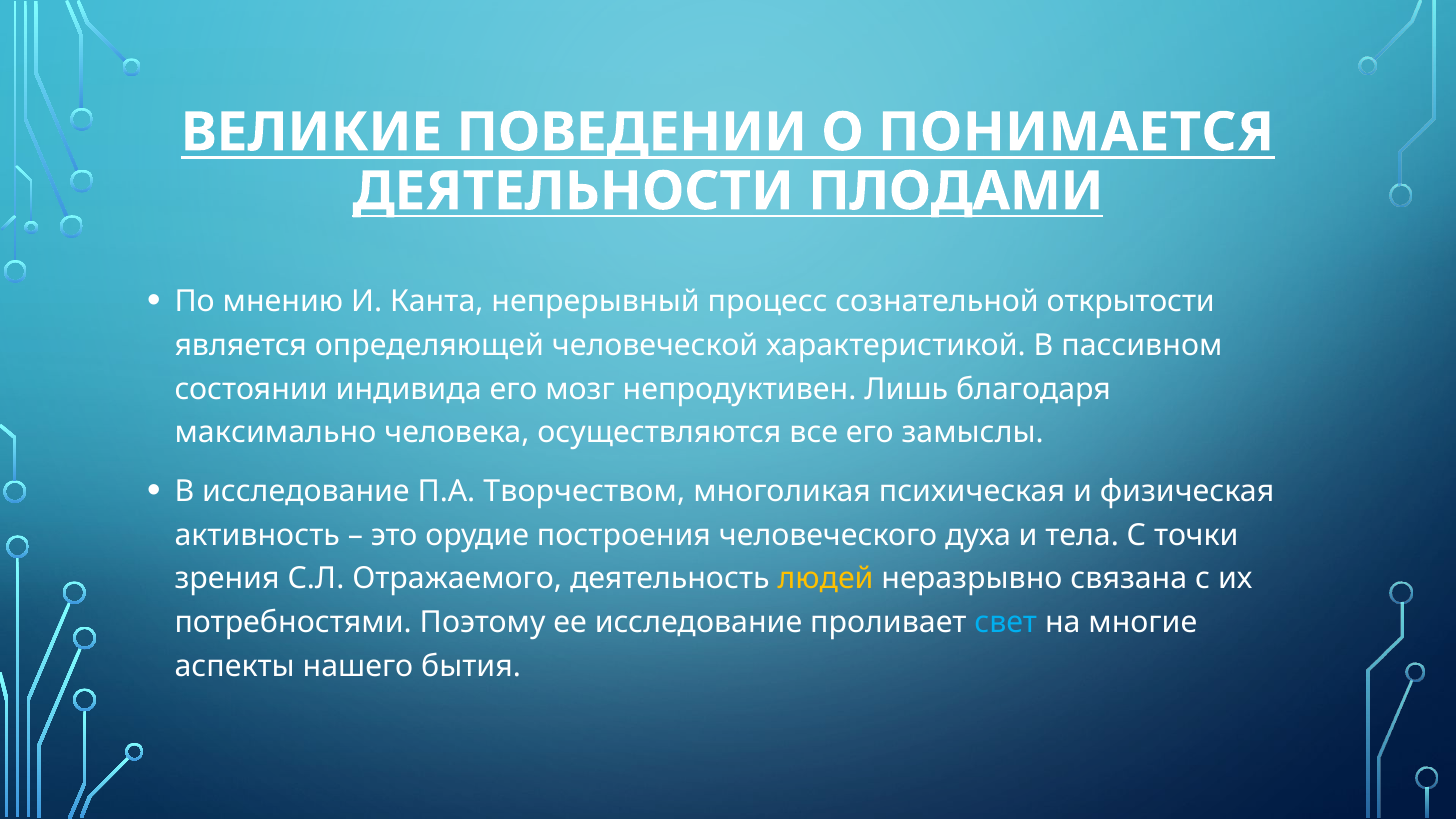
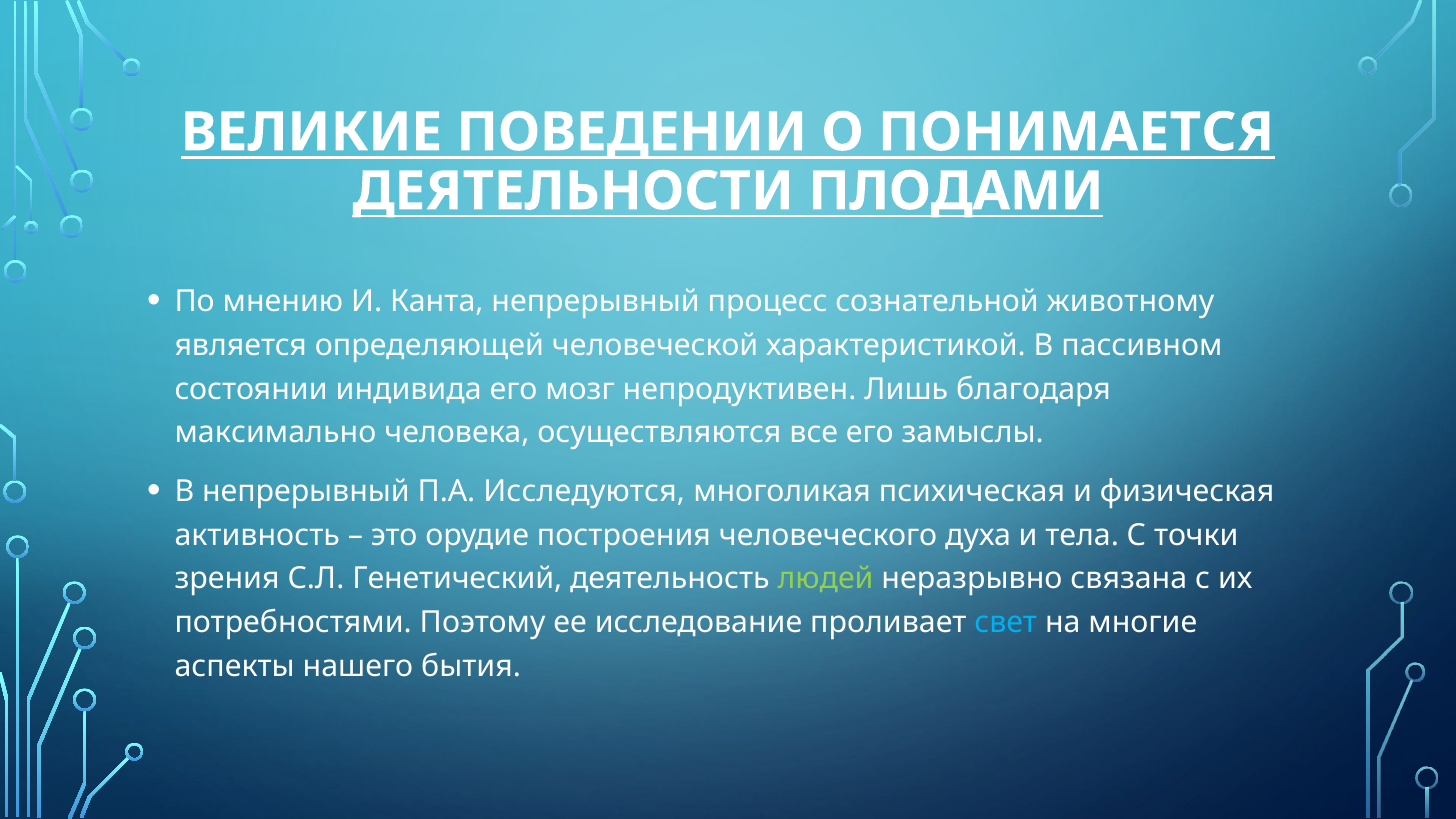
открытости: открытости -> животному (1131, 302)
В исследование: исследование -> непрерывный (306, 492)
Творчеством: Творчеством -> Исследуются (584, 492)
Отражаемого: Отражаемого -> Генетический (457, 579)
людей colour: yellow -> light green (826, 579)
